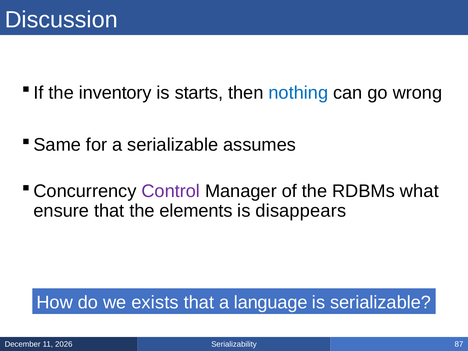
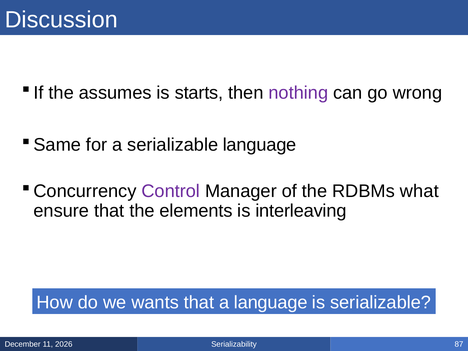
inventory: inventory -> assumes (115, 93)
nothing colour: blue -> purple (298, 93)
serializable assumes: assumes -> language (260, 145)
disappears: disappears -> interleaving (301, 211)
exists: exists -> wants (155, 302)
